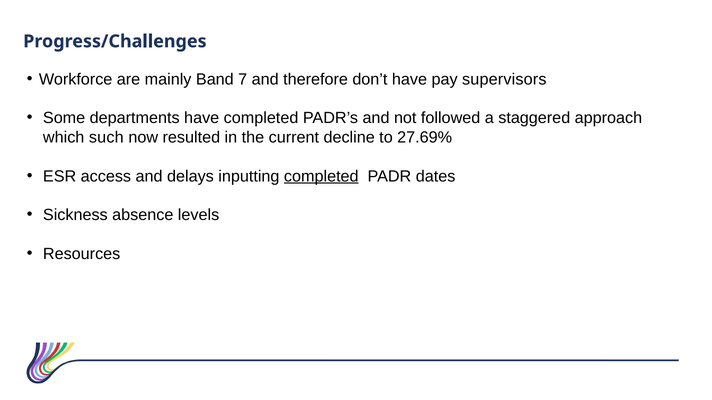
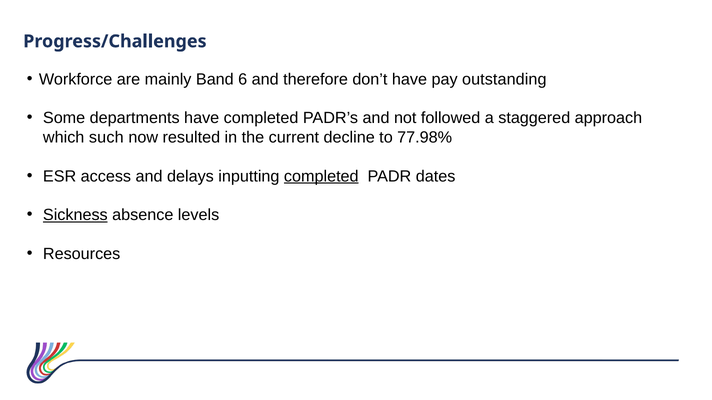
7: 7 -> 6 (243, 79)
supervisors: supervisors -> outstanding (504, 79)
27.69%: 27.69% -> 77.98% (425, 138)
Sickness underline: none -> present (75, 215)
